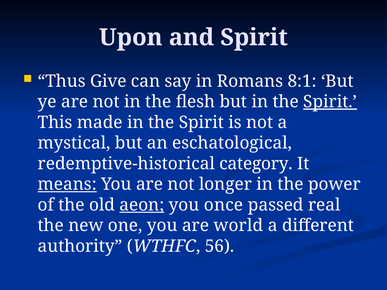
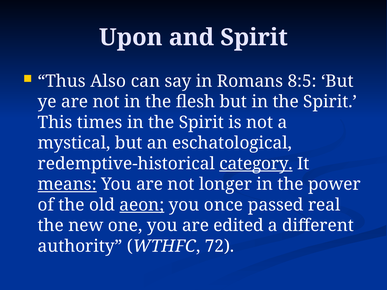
Give: Give -> Also (108, 81)
8:1: 8:1 -> 8:5 (302, 81)
Spirit underline: present -> none (330, 102)
made: made -> times (100, 122)
category underline: none -> present (256, 164)
world: world -> edited (239, 226)
56: 56 -> 72 (220, 246)
